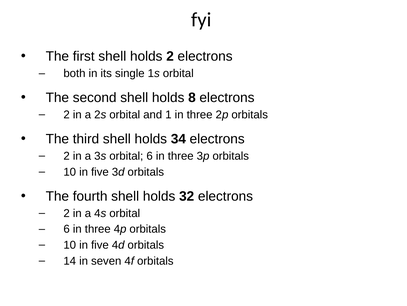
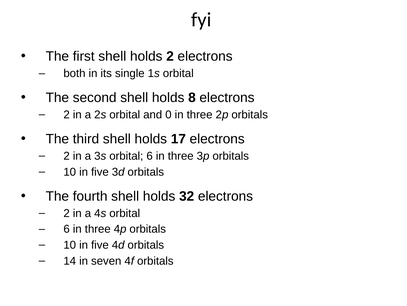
1: 1 -> 0 (168, 115)
34: 34 -> 17 (178, 139)
